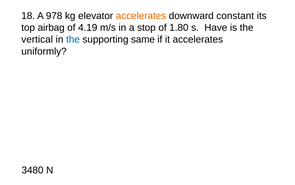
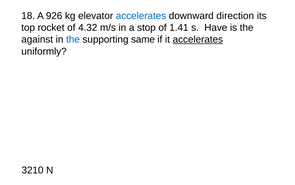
978: 978 -> 926 (54, 16)
accelerates colour: orange -> blue (141, 16)
constant: constant -> direction (235, 16)
airbag: airbag -> rocket (51, 28)
4.19: 4.19 -> 4.32 (88, 28)
1.80: 1.80 -> 1.41 (179, 28)
vertical: vertical -> against (37, 39)
accelerates underline: none -> present (198, 39)
3480: 3480 -> 3210 (32, 170)
